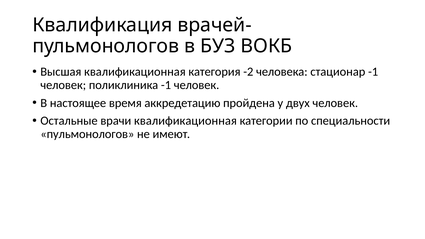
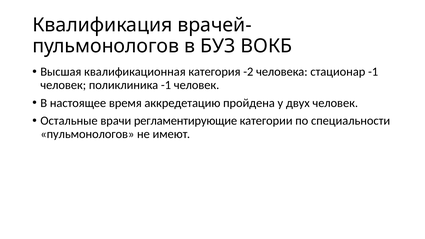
врачи квалификационная: квалификационная -> регламентирующие (186, 121)
